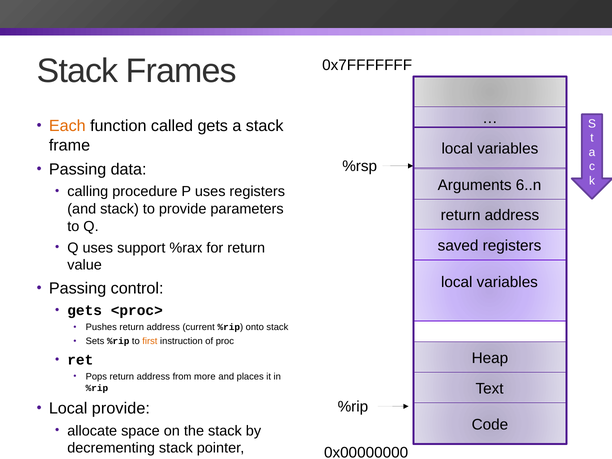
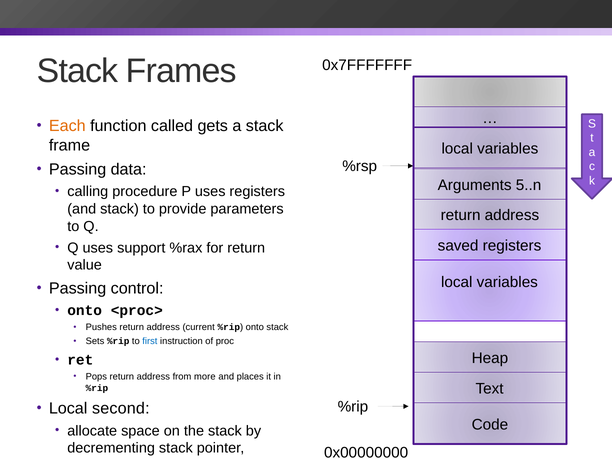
6..n: 6..n -> 5..n (529, 185)
gets: gets -> onto (85, 311)
first colour: orange -> blue (150, 341)
Local provide: provide -> second (121, 408)
